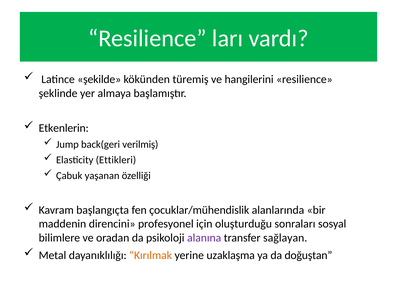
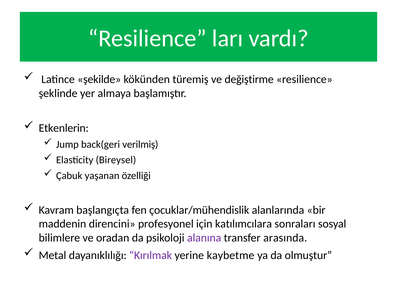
hangilerini: hangilerini -> değiştirme (249, 79)
Ettikleri: Ettikleri -> Bireysel (116, 160)
oluşturduğu: oluşturduğu -> katılımcılara (244, 224)
sağlayan: sağlayan -> arasında (285, 238)
Kırılmak colour: orange -> purple (151, 255)
uzaklaşma: uzaklaşma -> kaybetme (231, 255)
doğuştan: doğuştan -> olmuştur (308, 255)
